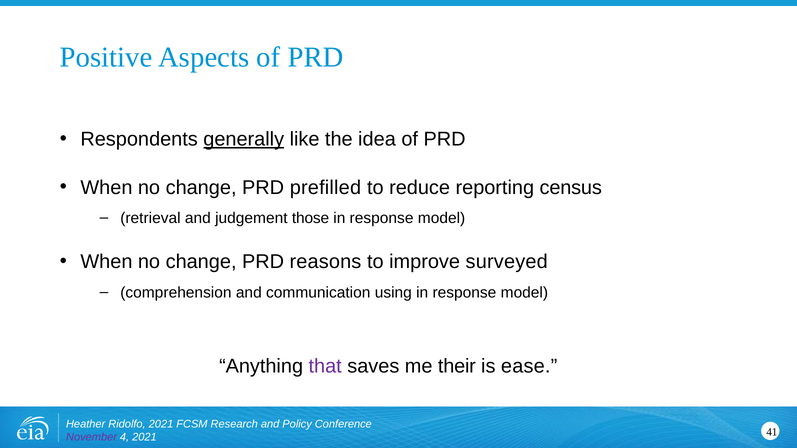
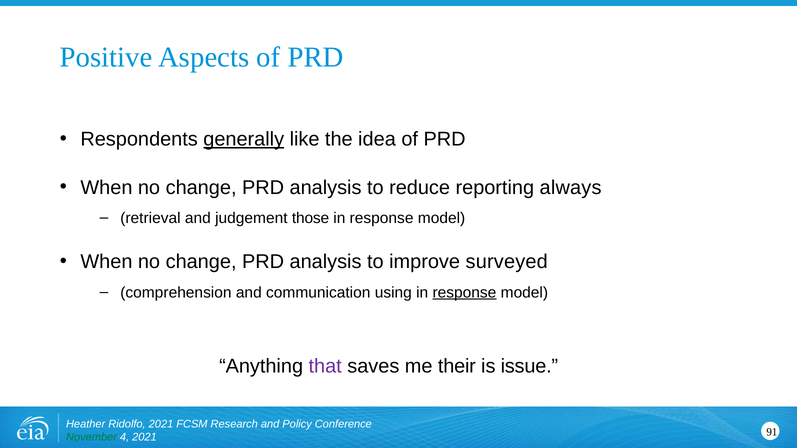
prefilled: prefilled -> analysis (326, 188)
census: census -> always (571, 188)
reasons: reasons -> analysis (326, 262)
response underline: none -> present (464, 293)
ease: ease -> issue (529, 367)
November colour: purple -> green (92, 438)
41: 41 -> 91 (772, 432)
